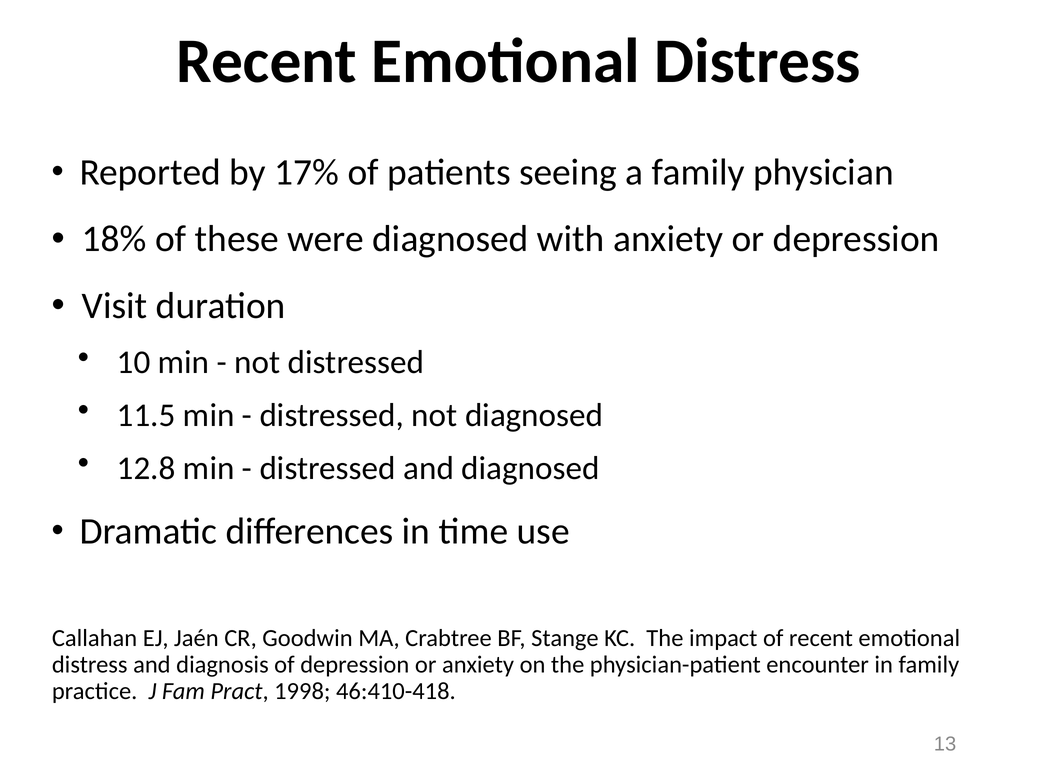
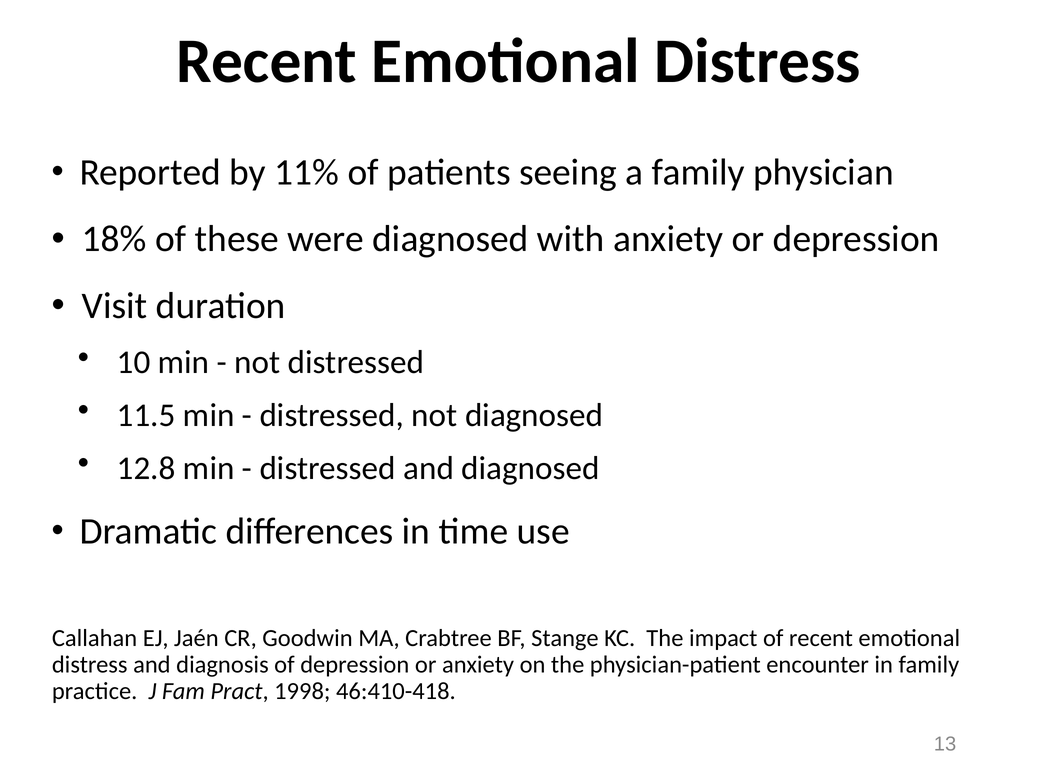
17%: 17% -> 11% (307, 172)
